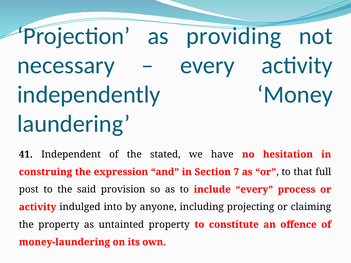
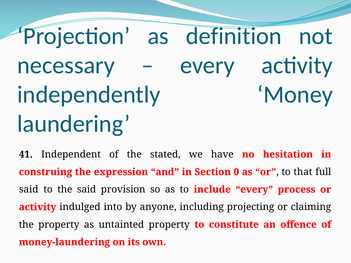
providing: providing -> definition (234, 36)
7: 7 -> 0 (236, 172)
post: post -> said (29, 190)
